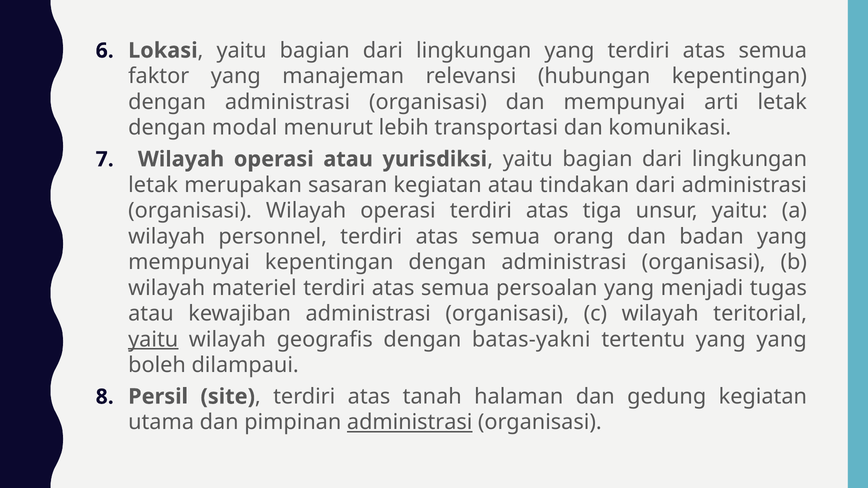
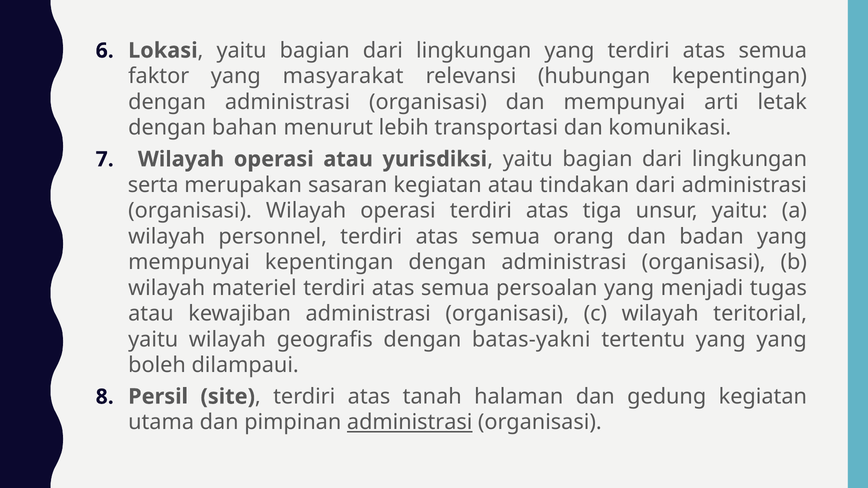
manajeman: manajeman -> masyarakat (343, 76)
modal: modal -> bahan (245, 128)
letak: letak -> serta (153, 185)
yaitu underline: present -> none (153, 340)
